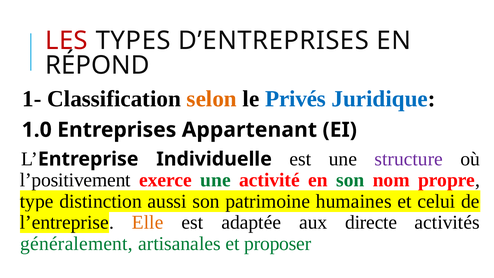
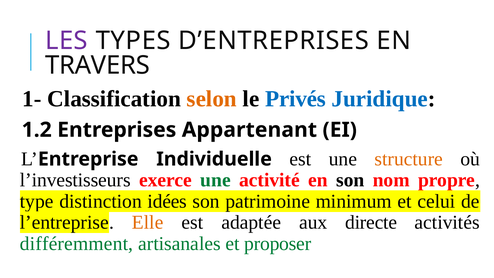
LES colour: red -> purple (67, 41)
RÉPOND: RÉPOND -> TRAVERS (98, 65)
1.0: 1.0 -> 1.2 (37, 130)
structure colour: purple -> orange (409, 159)
l’positivement: l’positivement -> l’investisseurs (75, 180)
son colour: green -> black (350, 180)
aussi: aussi -> idées (167, 201)
humaines: humaines -> minimum (354, 201)
généralement: généralement -> différemment (77, 243)
